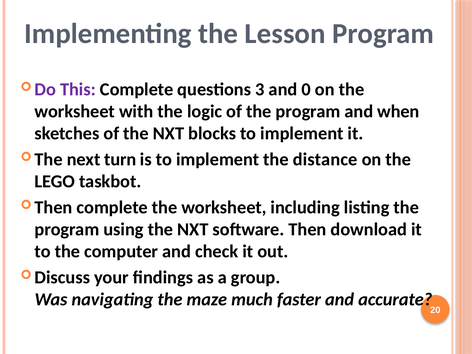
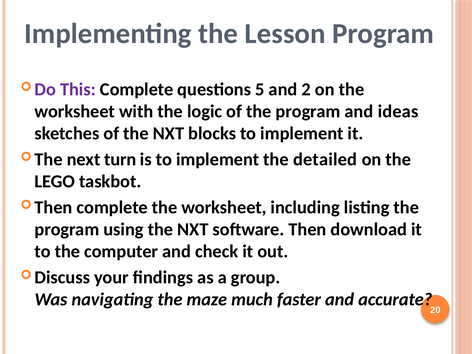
3: 3 -> 5 (260, 89)
0: 0 -> 2 (306, 89)
when: when -> ideas (398, 111)
distance: distance -> detailed (325, 159)
